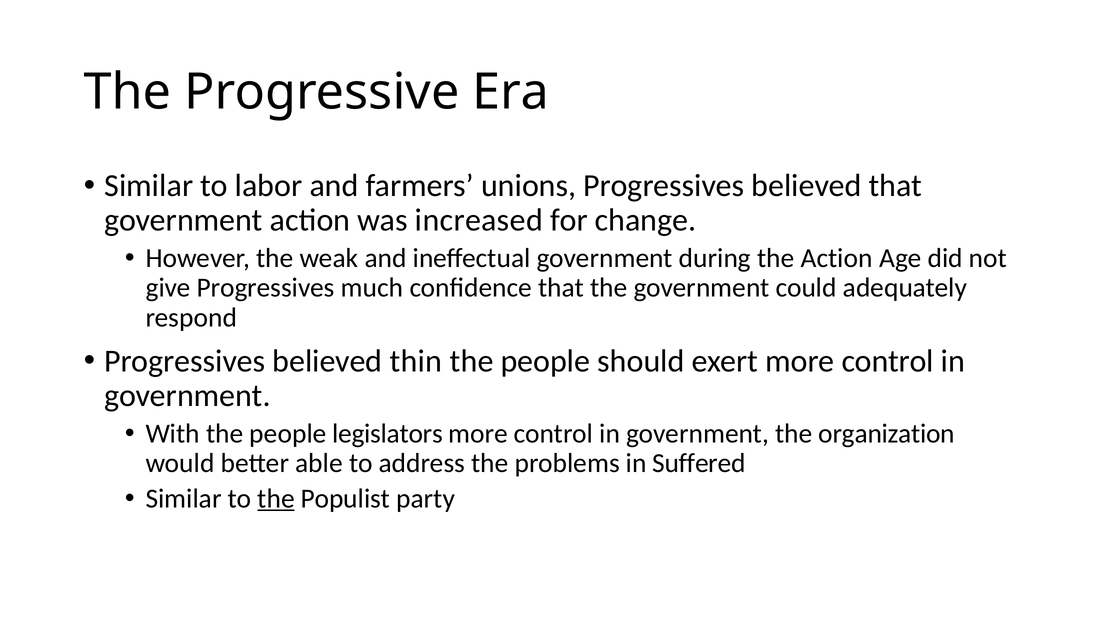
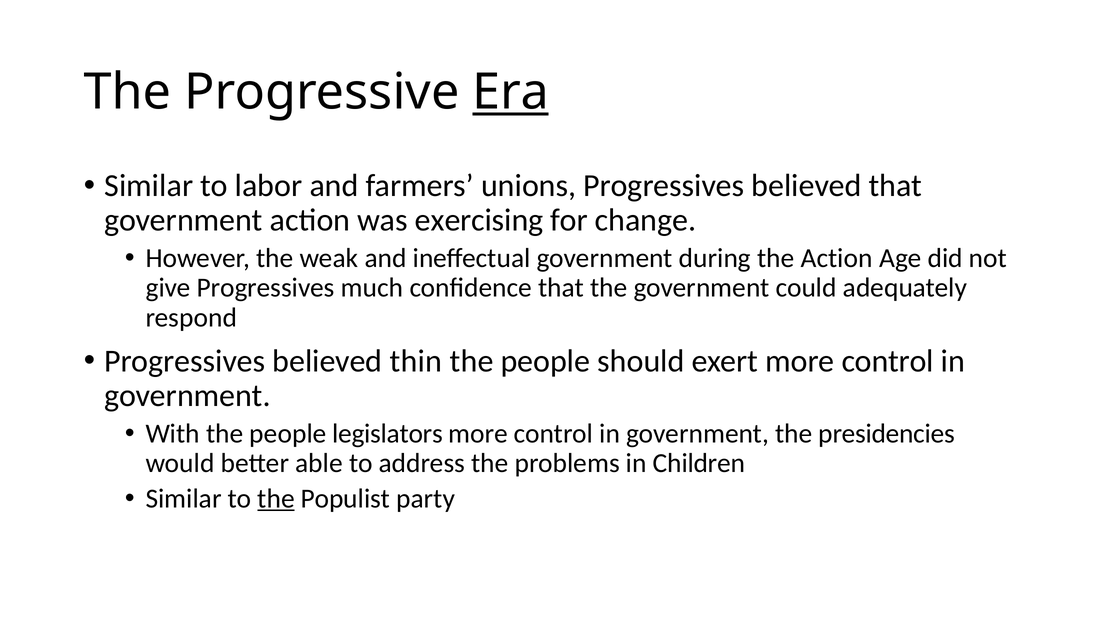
Era underline: none -> present (511, 92)
increased: increased -> exercising (479, 220)
organization: organization -> presidencies (887, 434)
Suffered: Suffered -> Children (699, 463)
